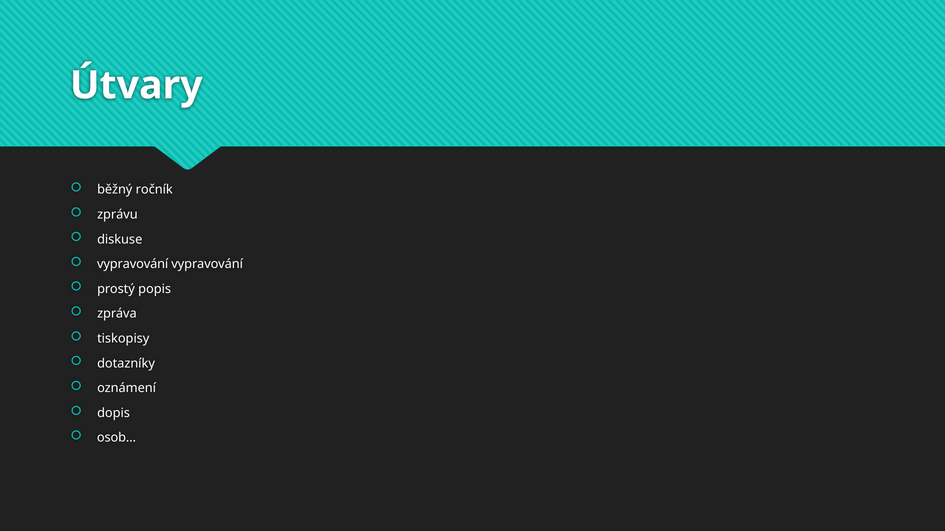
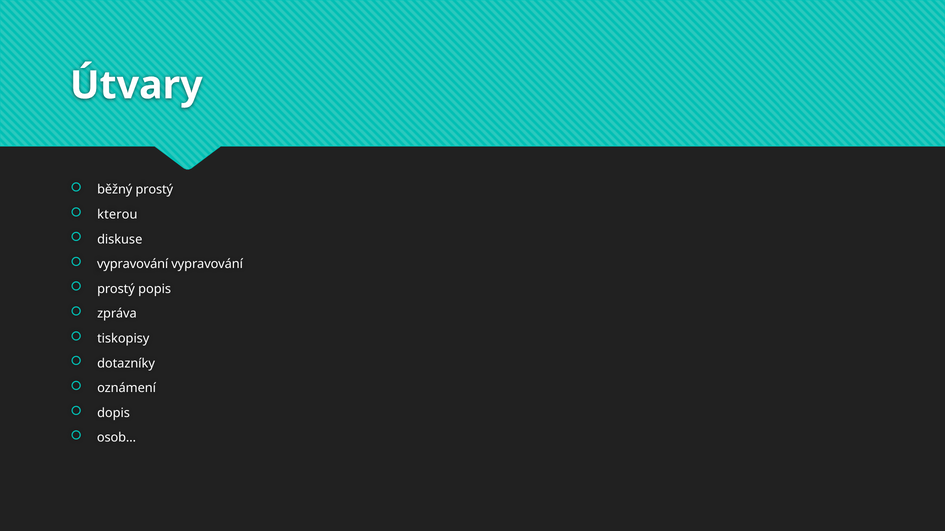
běžný ročník: ročník -> prostý (154, 190)
zprávu: zprávu -> kterou (117, 215)
